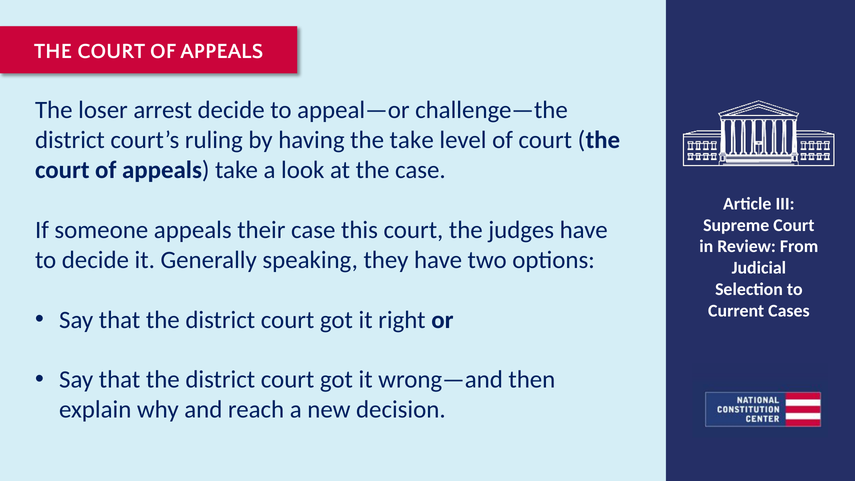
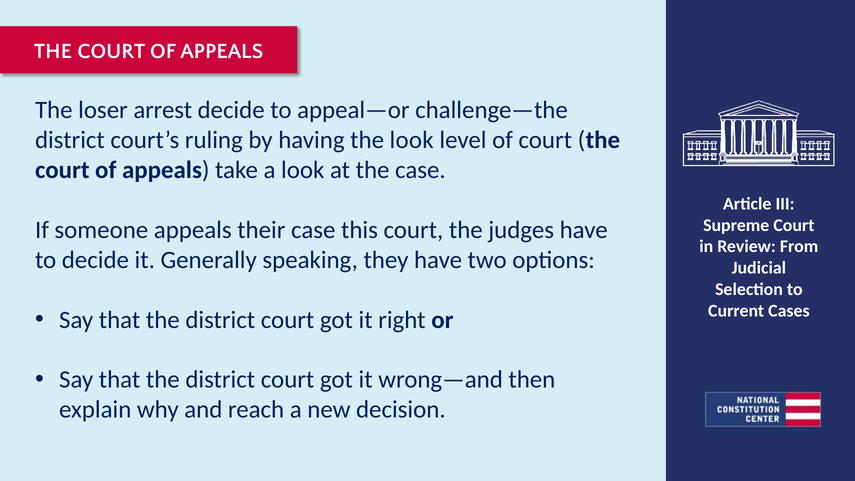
the take: take -> look (412, 140)
